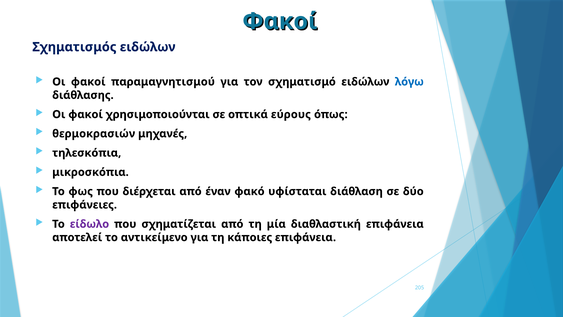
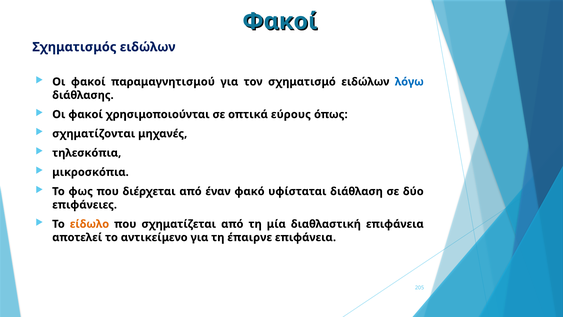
θερμοκρασιών: θερμοκρασιών -> σχηματίζονται (94, 134)
είδωλο colour: purple -> orange (89, 224)
κάποιες: κάποιες -> έπαιρνε (250, 237)
